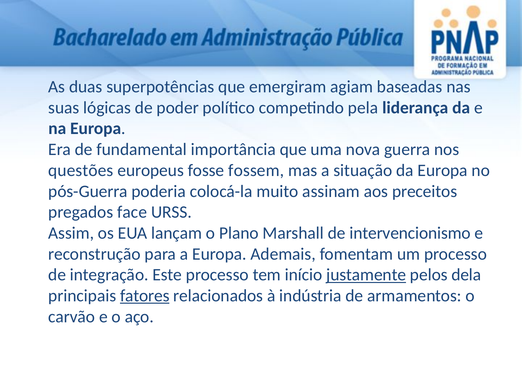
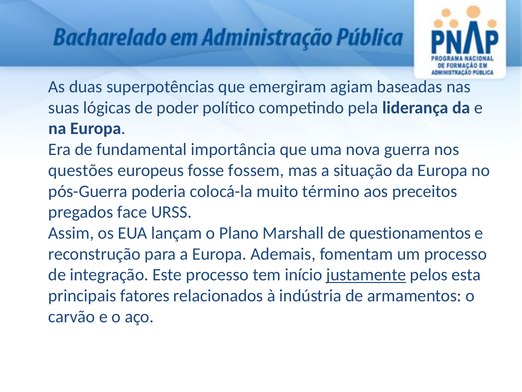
assinam: assinam -> término (331, 191)
intervencionismo: intervencionismo -> questionamentos (410, 233)
dela: dela -> esta (466, 275)
fatores underline: present -> none (145, 295)
